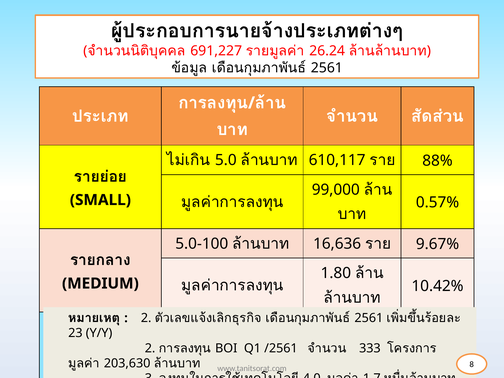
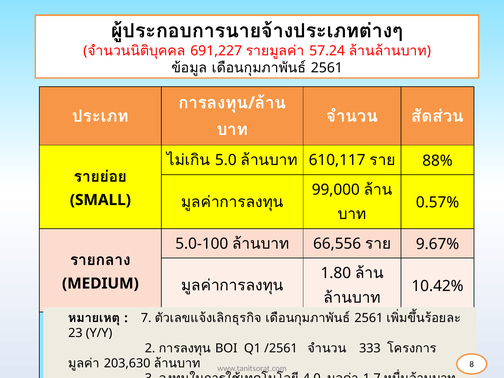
26.24: 26.24 -> 57.24 (327, 51)
16,636: 16,636 -> 66,556 (337, 244)
2: 2 -> 7 (146, 318)
